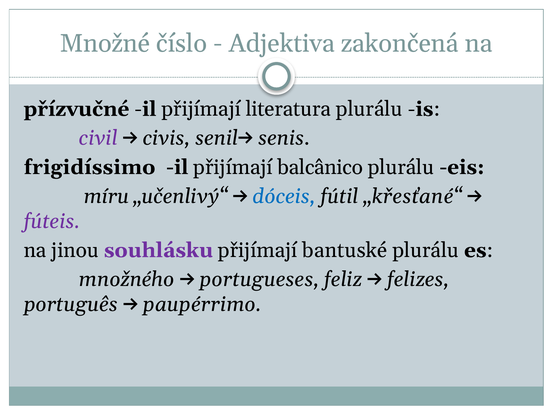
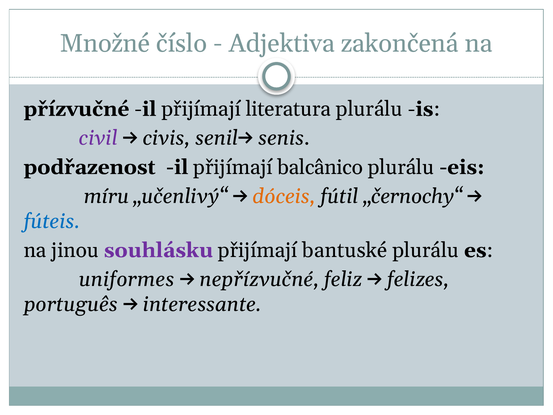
frigidíssimo: frigidíssimo -> podřazenost (90, 167)
dóceis colour: blue -> orange (284, 196)
„křesťané“: „křesťané“ -> „černochy“ (413, 196)
fúteis colour: purple -> blue (52, 221)
množného: množného -> uniformes (127, 279)
portugueses: portugueses -> nepřízvučné (259, 279)
paupérrimo: paupérrimo -> interessante (202, 304)
